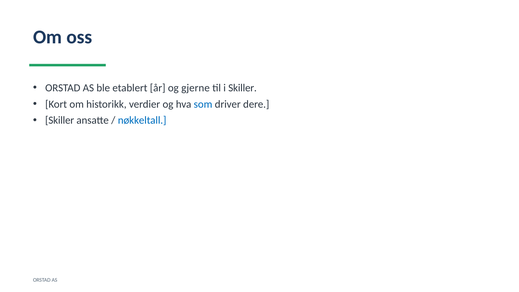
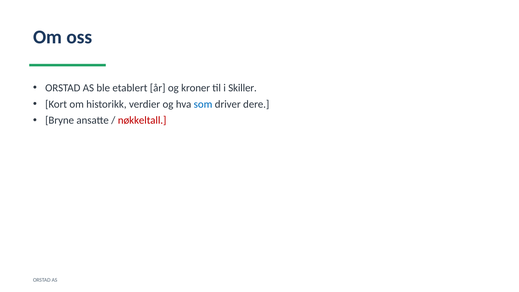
gjerne: gjerne -> kroner (196, 88)
Skiller: Skiller -> Bryne (60, 120)
nøkkeltall colour: blue -> red (142, 120)
